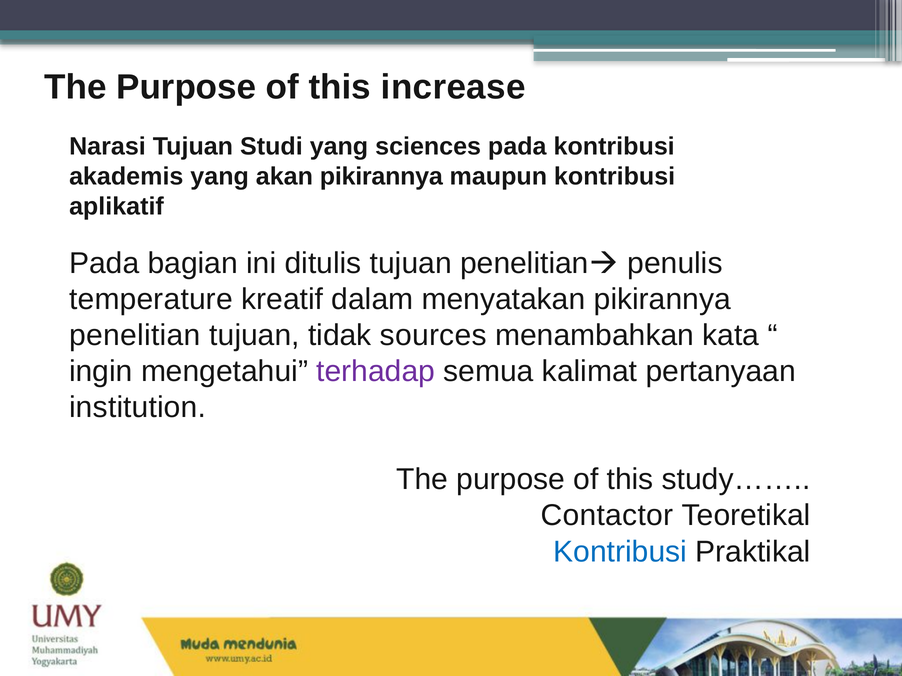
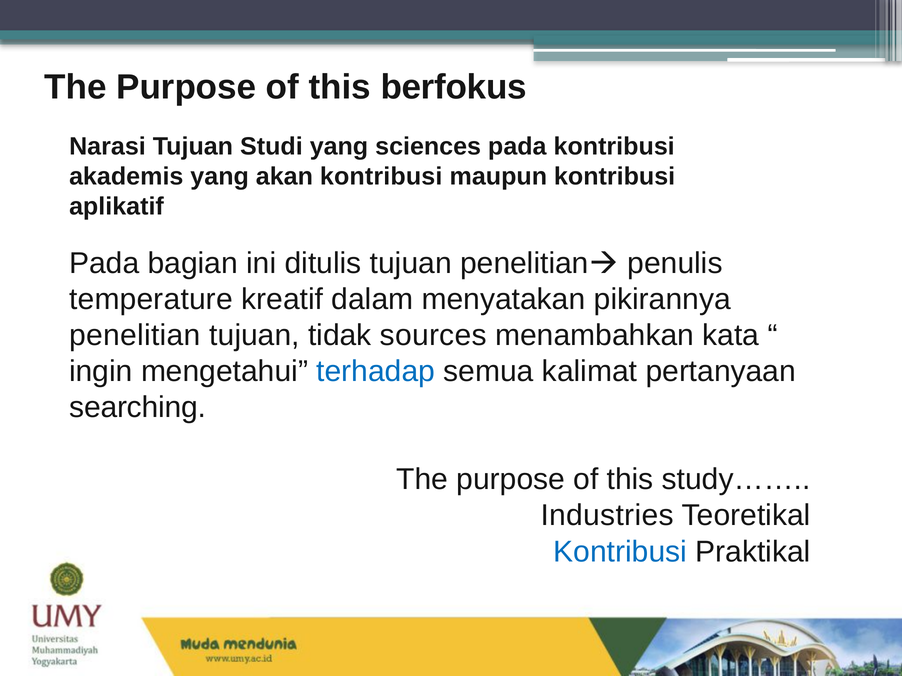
increase: increase -> berfokus (454, 87)
akan pikirannya: pikirannya -> kontribusi (381, 176)
terhadap colour: purple -> blue (376, 372)
institution: institution -> searching (138, 408)
Contactor: Contactor -> Industries (607, 516)
